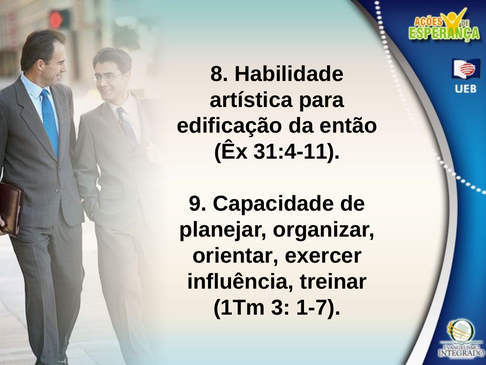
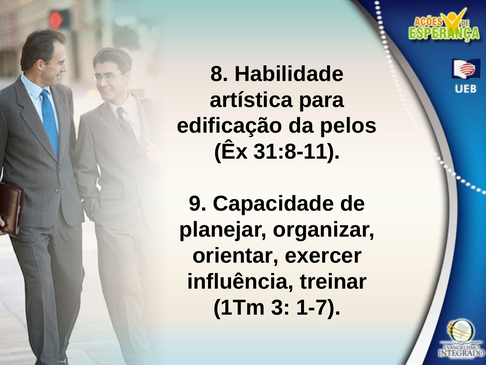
então: então -> pelos (348, 126)
31:4-11: 31:4-11 -> 31:8-11 (297, 152)
